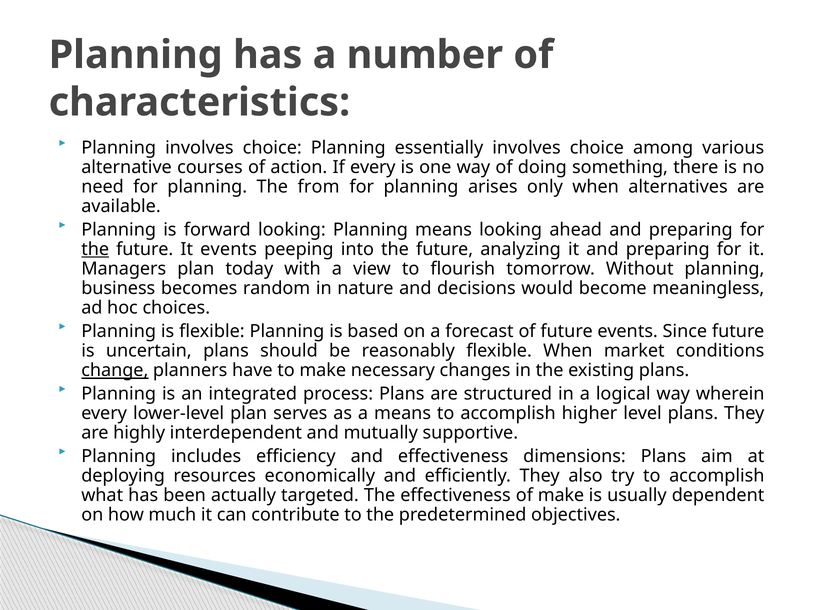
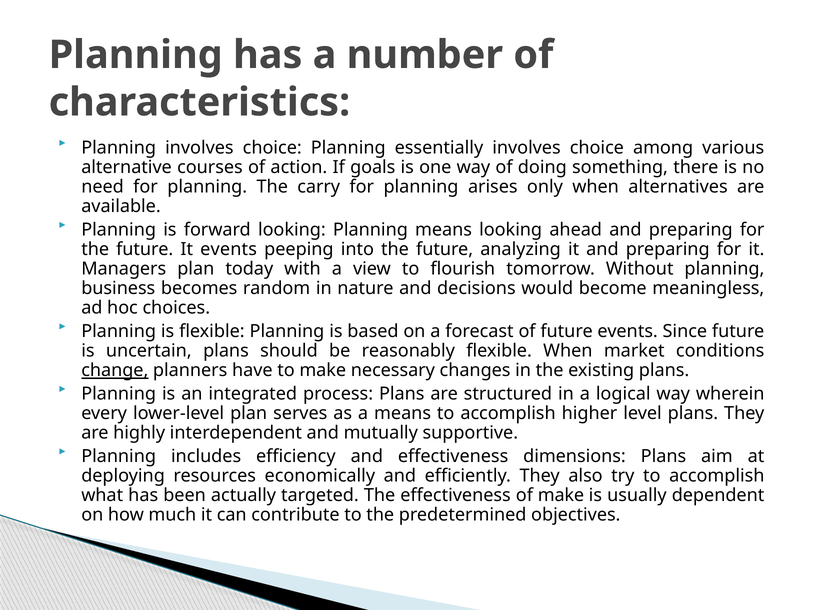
If every: every -> goals (373, 168)
from: from -> carry (319, 187)
the underline: present -> none (95, 250)
